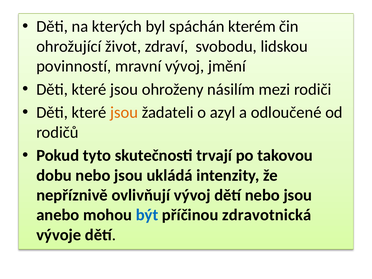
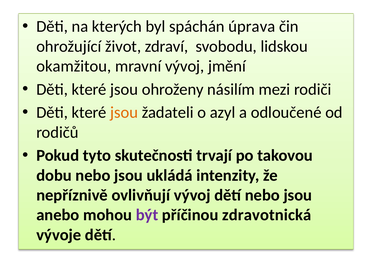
kterém: kterém -> úprava (252, 26)
povinností: povinností -> okamžitou (74, 66)
být colour: blue -> purple (147, 215)
